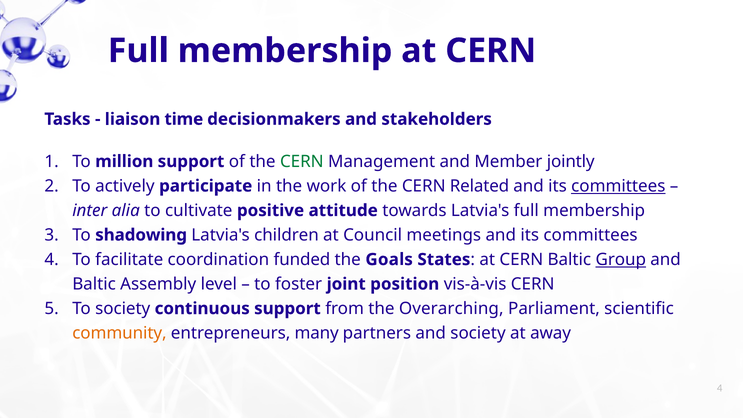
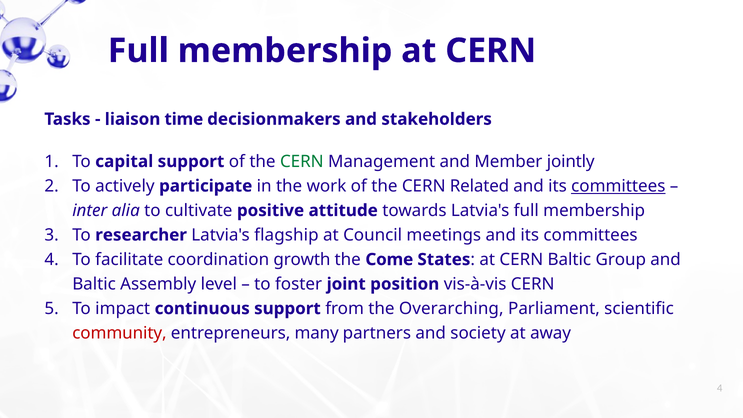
million: million -> capital (124, 161)
shadowing: shadowing -> researcher (141, 235)
children: children -> flagship (286, 235)
funded: funded -> growth (302, 259)
Goals: Goals -> Come (389, 259)
Group underline: present -> none (621, 259)
To society: society -> impact (123, 308)
community colour: orange -> red (119, 333)
